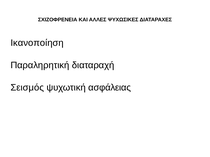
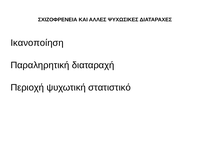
Σεισμός: Σεισμός -> Περιοχή (27, 88)
ασφάλειας: ασφάλειας -> στατιστικό (110, 88)
